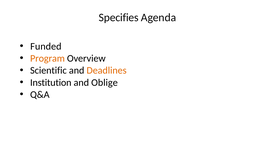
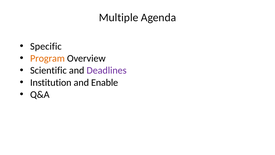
Specifies: Specifies -> Multiple (119, 17)
Funded: Funded -> Specific (46, 46)
Deadlines colour: orange -> purple (107, 70)
Oblige: Oblige -> Enable (105, 82)
